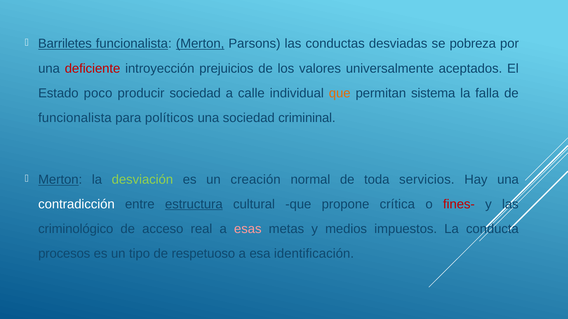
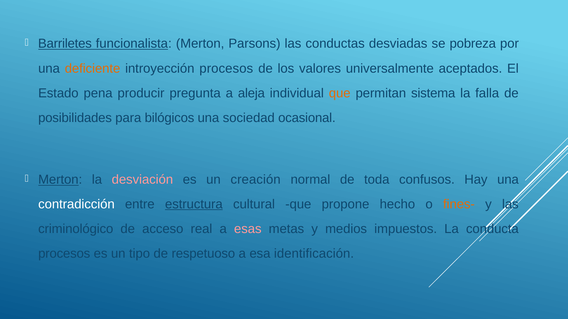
Merton underline: present -> none (200, 44)
deficiente colour: red -> orange (93, 68)
introyección prejuicios: prejuicios -> procesos (226, 68)
poco: poco -> pena (98, 93)
producir sociedad: sociedad -> pregunta (195, 93)
calle: calle -> aleja (251, 93)
funcionalista: funcionalista -> posibilidades (75, 118)
políticos: políticos -> bilógicos (169, 118)
crimininal: crimininal -> ocasional (307, 118)
desviación colour: light green -> pink (142, 180)
servicios: servicios -> confusos (427, 180)
crítica: crítica -> hecho (397, 204)
fines- colour: red -> orange (459, 204)
